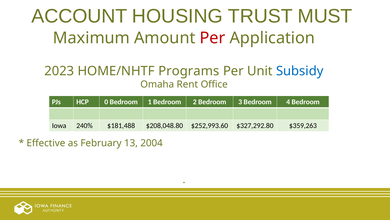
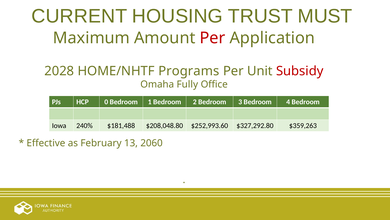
ACCOUNT: ACCOUNT -> CURRENT (79, 16)
2023: 2023 -> 2028 (59, 71)
Subsidy colour: blue -> red (300, 71)
Rent: Rent -> Fully (187, 84)
2004: 2004 -> 2060 (152, 143)
